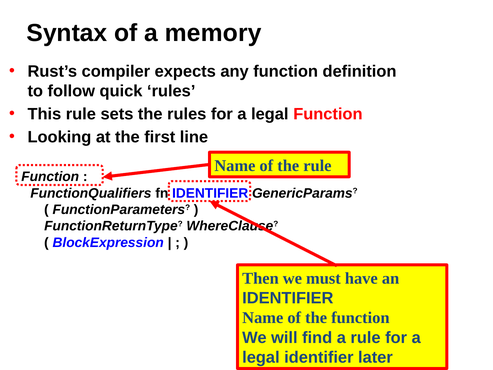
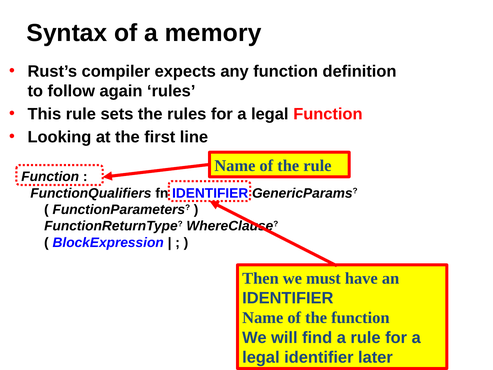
quick: quick -> again (121, 91)
